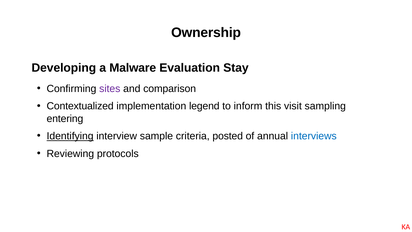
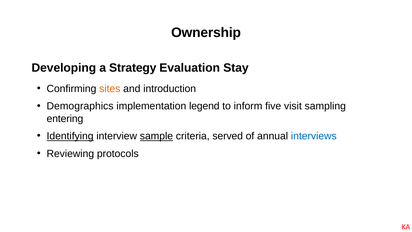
Malware: Malware -> Strategy (133, 68)
sites colour: purple -> orange (110, 89)
comparison: comparison -> introduction (170, 89)
Contextualized: Contextualized -> Demographics (80, 106)
this: this -> five (273, 106)
sample underline: none -> present (156, 136)
posted: posted -> served (228, 136)
